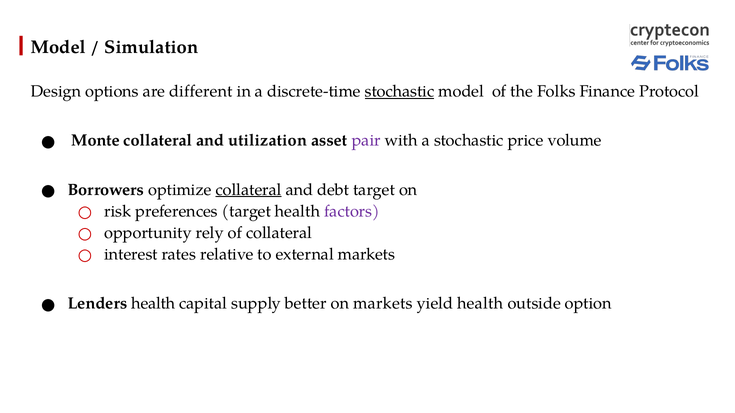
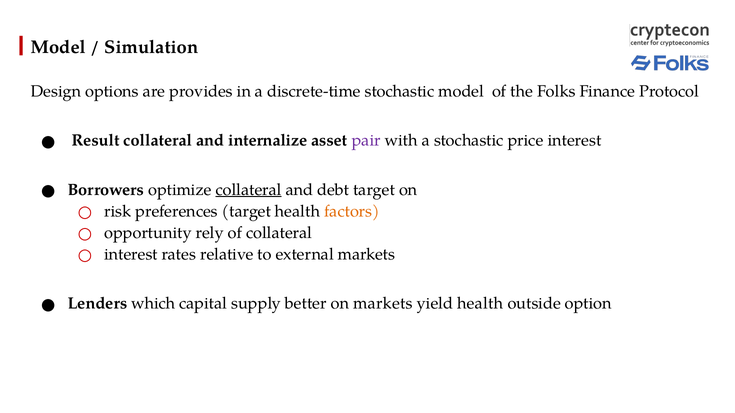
different: different -> provides (201, 92)
stochastic underline: present -> none (400, 92)
Monte: Monte -> Result (96, 141)
utilization: utilization -> internalize (268, 141)
price volume: volume -> interest (575, 141)
factors colour: purple -> orange (352, 211)
Lenders health: health -> which (153, 304)
